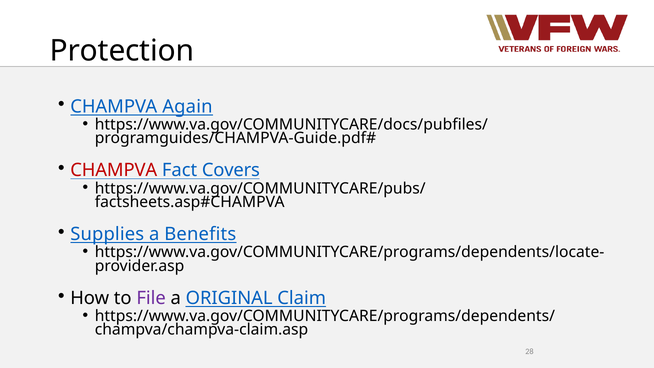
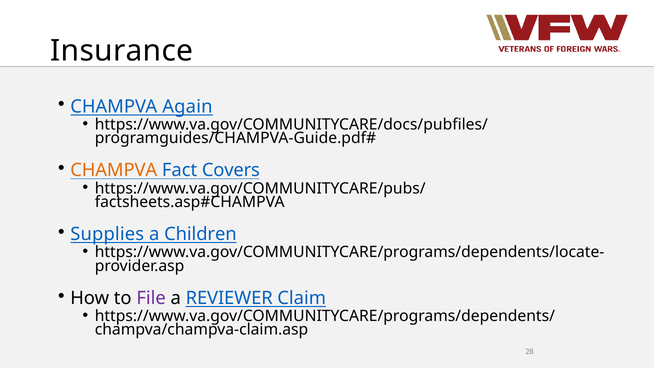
Protection: Protection -> Insurance (122, 51)
CHAMPVA colour: red -> orange (114, 170)
Benefits: Benefits -> Children (200, 234)
ORIGINAL: ORIGINAL -> REVIEWER (229, 298)
